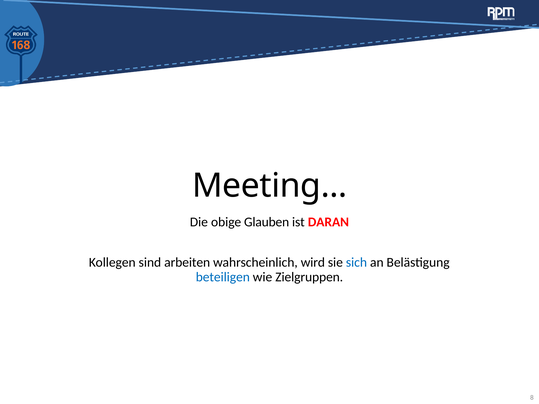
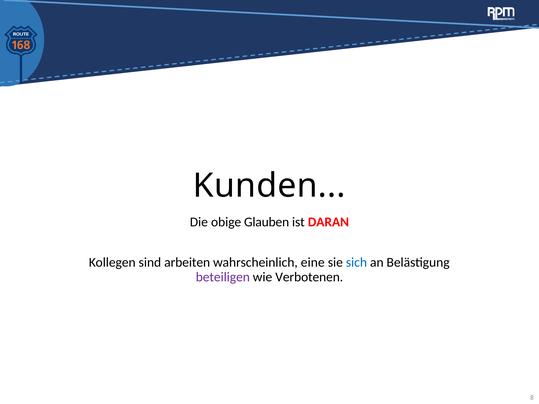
Meeting: Meeting -> Kunden (269, 186)
wird: wird -> eine (313, 263)
beteiligen colour: blue -> purple (223, 277)
Zielgruppen: Zielgruppen -> Verbotenen (309, 277)
